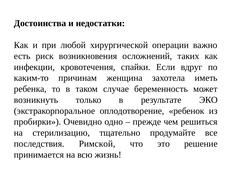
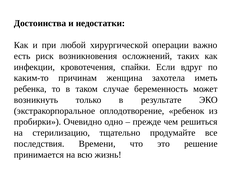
Римской: Римской -> Времени (97, 143)
